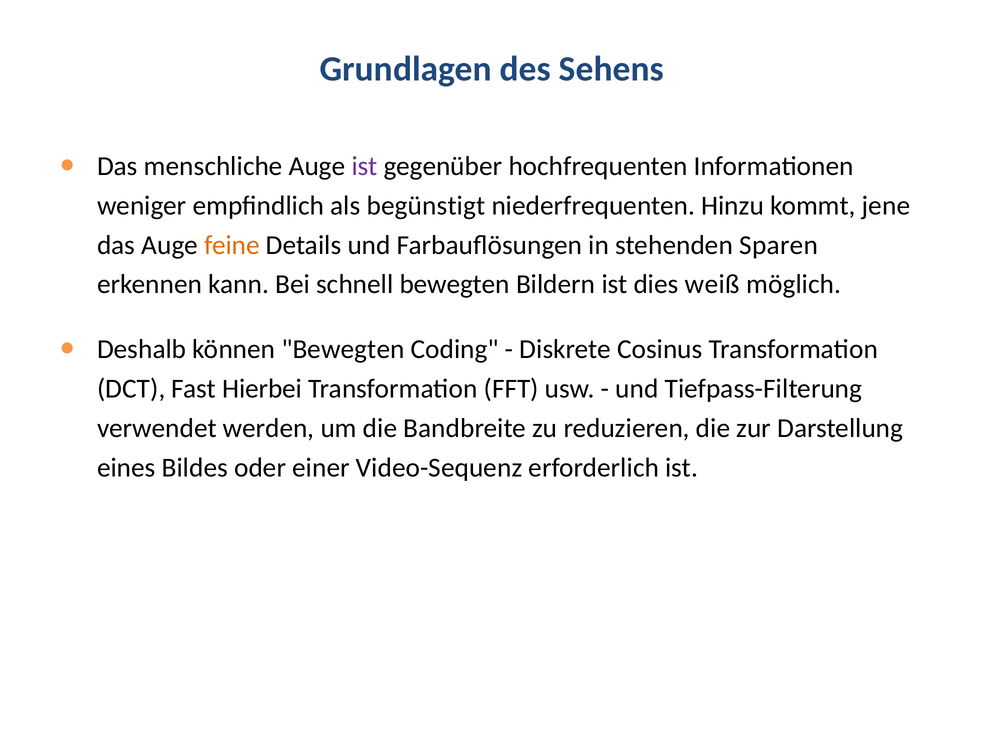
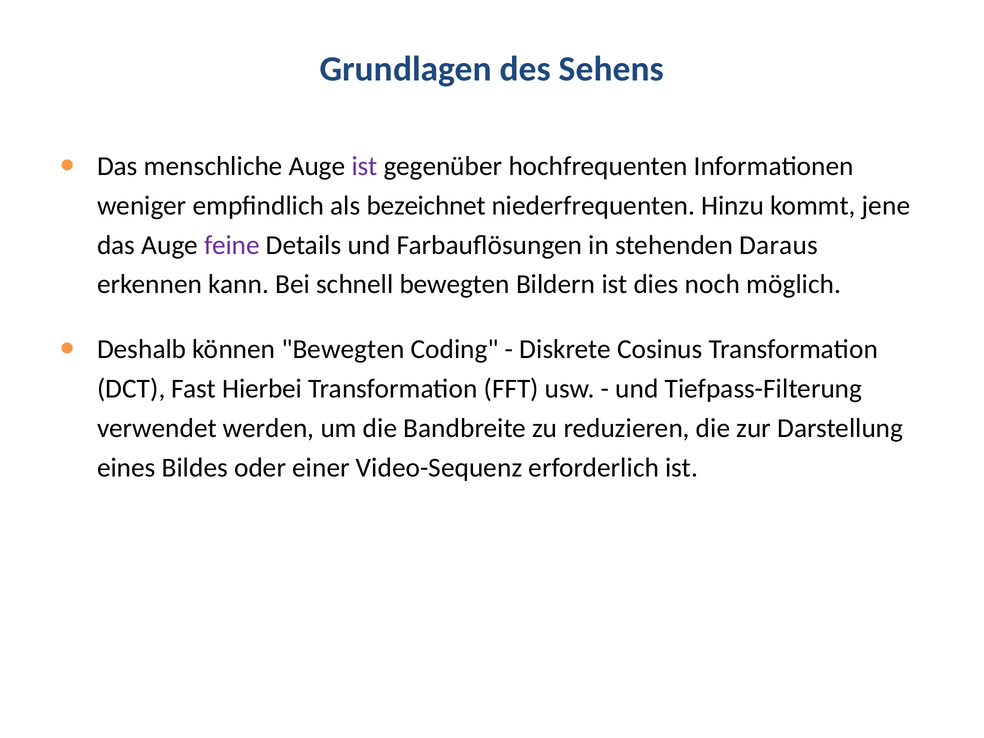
begünstigt: begünstigt -> bezeichnet (426, 206)
feine colour: orange -> purple (232, 245)
Sparen: Sparen -> Daraus (779, 245)
weiß: weiß -> noch (712, 284)
